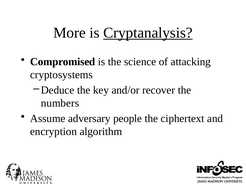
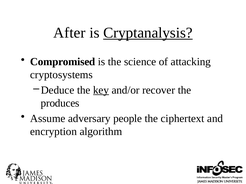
More: More -> After (69, 33)
key underline: none -> present (101, 90)
numbers: numbers -> produces (60, 103)
